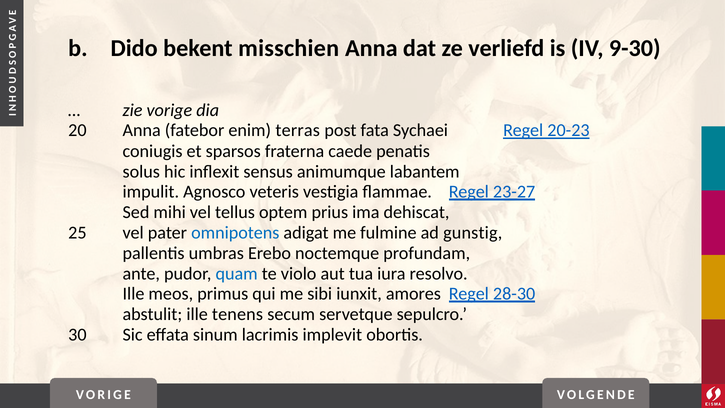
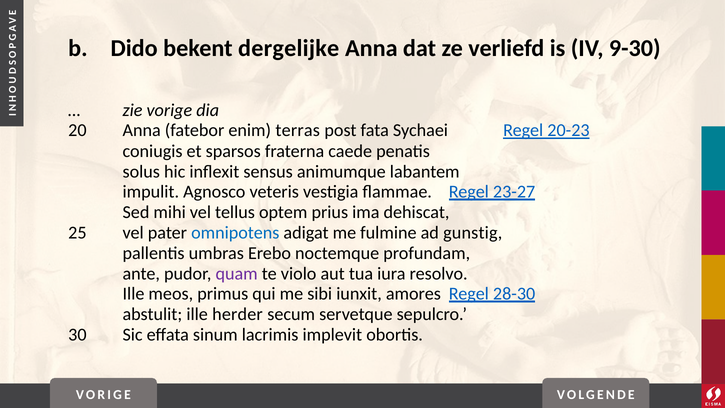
misschien: misschien -> dergelijke (289, 48)
quam colour: blue -> purple (237, 273)
tenens: tenens -> herder (237, 314)
